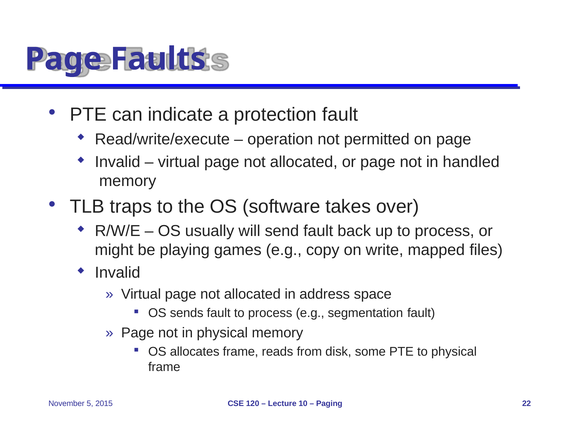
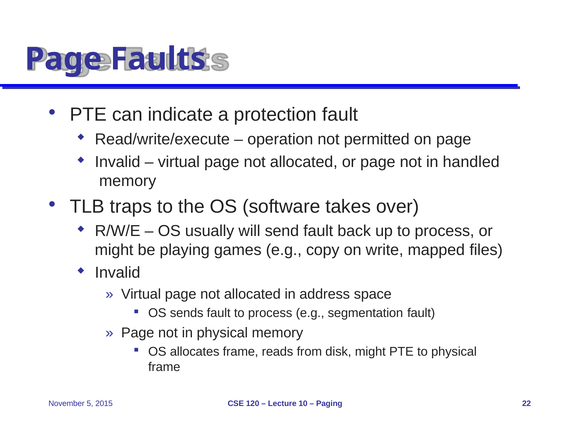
disk some: some -> might (370, 352)
